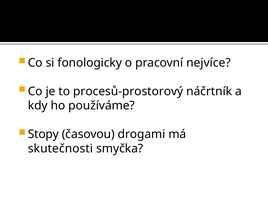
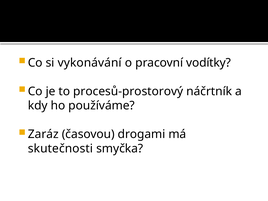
fonologicky: fonologicky -> vykonávání (90, 63)
nejvíce: nejvíce -> vodítky (209, 63)
Stopy: Stopy -> Zaráz (43, 134)
